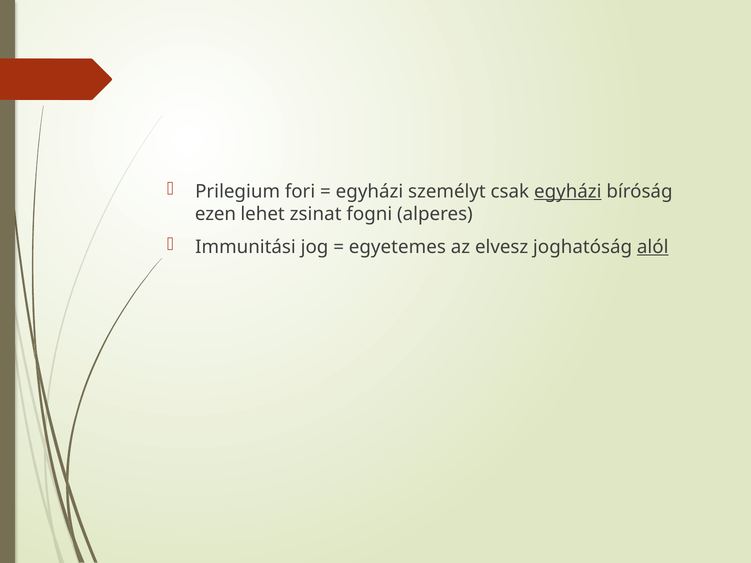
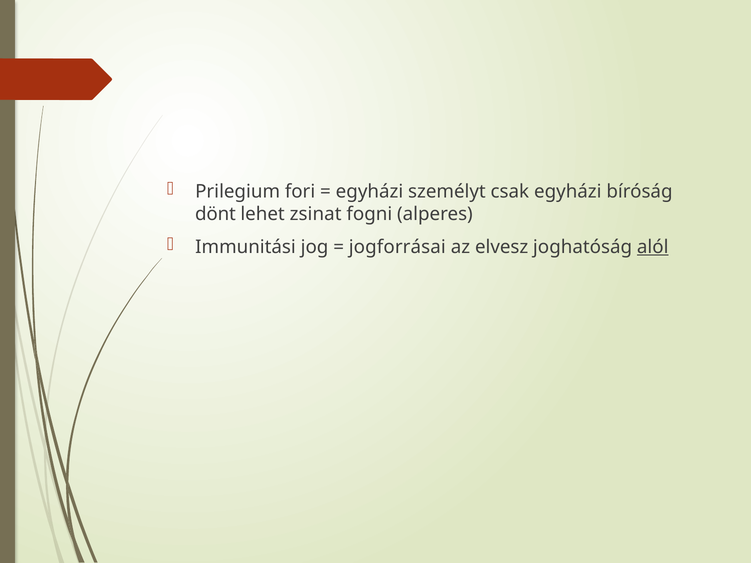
egyházi underline: present -> none (568, 192)
ezen: ezen -> dönt (215, 214)
egyetemes: egyetemes -> jogforrásai (397, 247)
